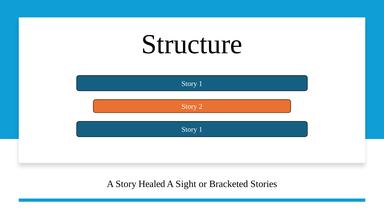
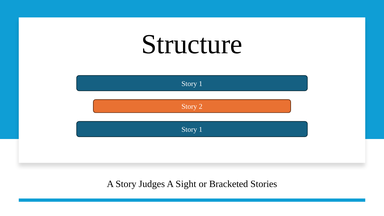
Healed: Healed -> Judges (152, 184)
